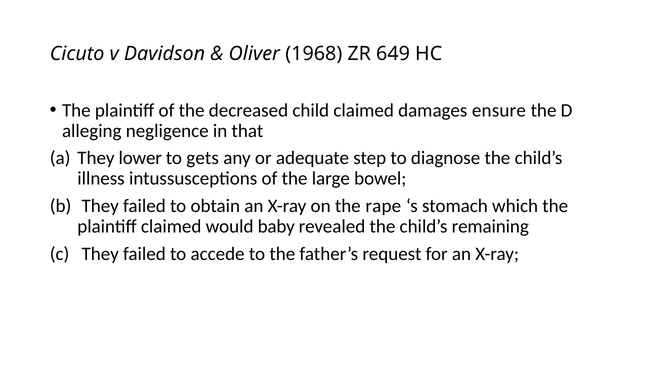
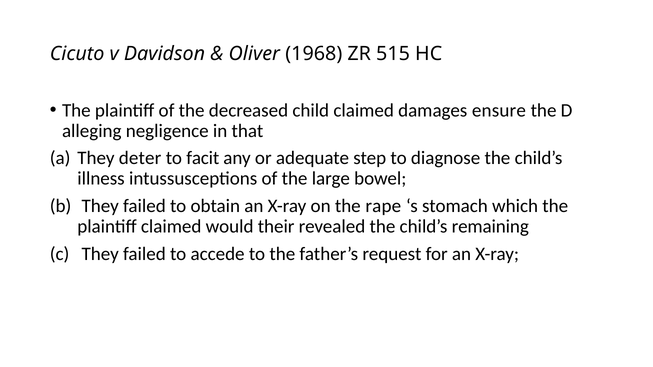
649: 649 -> 515 (393, 54)
lower: lower -> deter (140, 158)
gets: gets -> facit (203, 158)
baby: baby -> their (276, 227)
